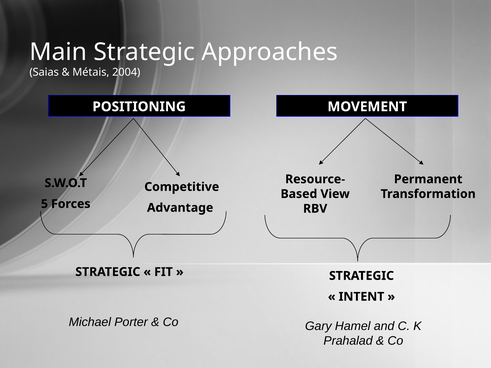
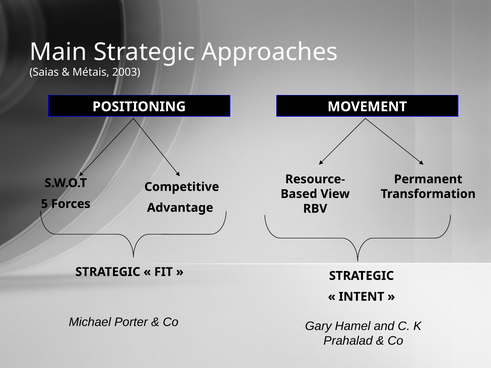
2004: 2004 -> 2003 (126, 72)
